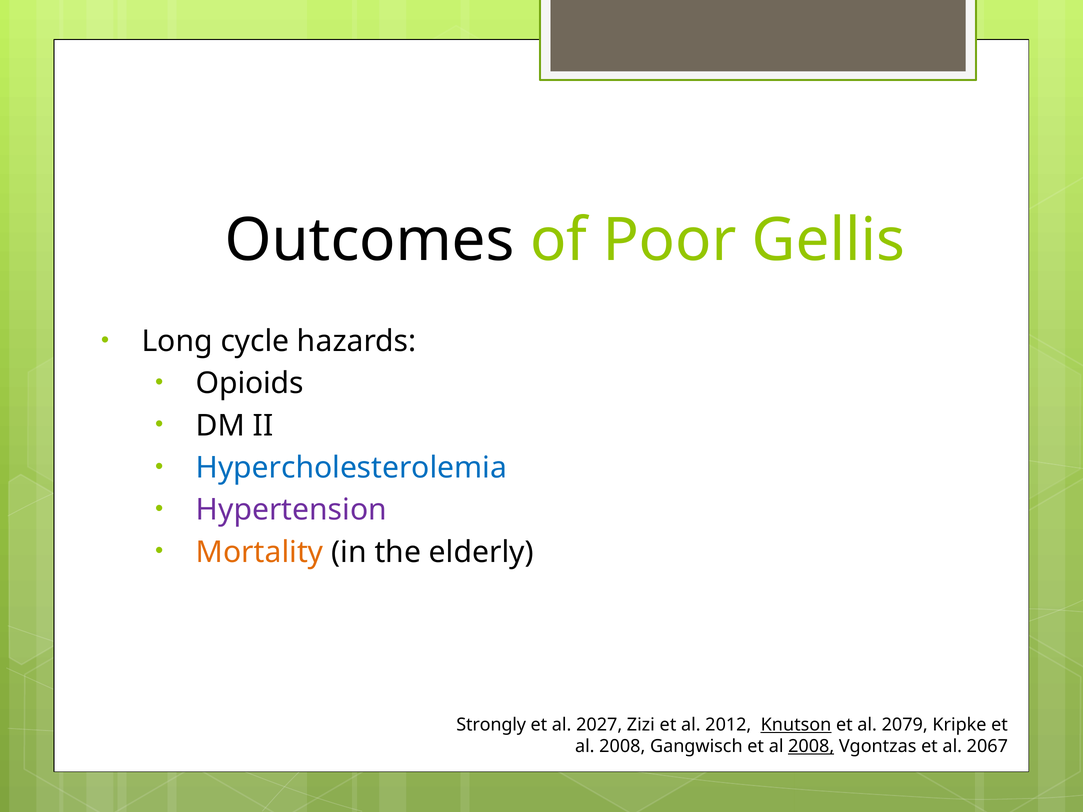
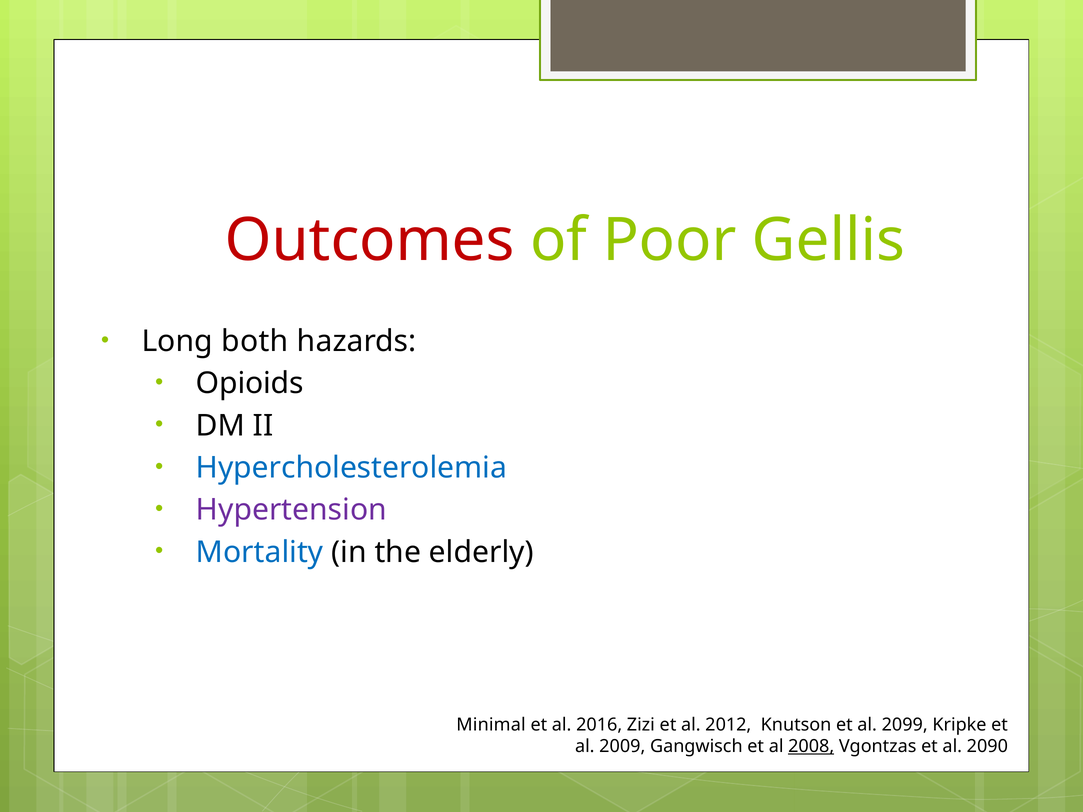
Outcomes colour: black -> red (370, 241)
cycle: cycle -> both (255, 341)
Mortality colour: orange -> blue (260, 552)
Strongly: Strongly -> Minimal (491, 725)
2027: 2027 -> 2016 (599, 725)
Knutson underline: present -> none (796, 725)
2079: 2079 -> 2099 (905, 725)
2008: 2008 -> 2009 (622, 747)
2067: 2067 -> 2090 (987, 747)
